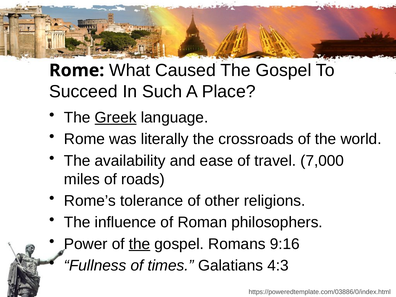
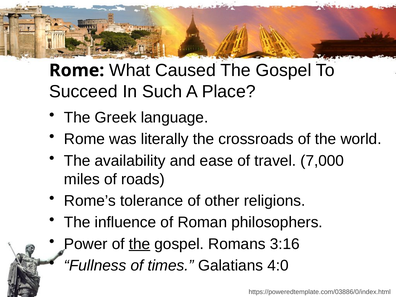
Greek underline: present -> none (116, 118)
9:16: 9:16 -> 3:16 (285, 244)
4:3: 4:3 -> 4:0 (278, 266)
